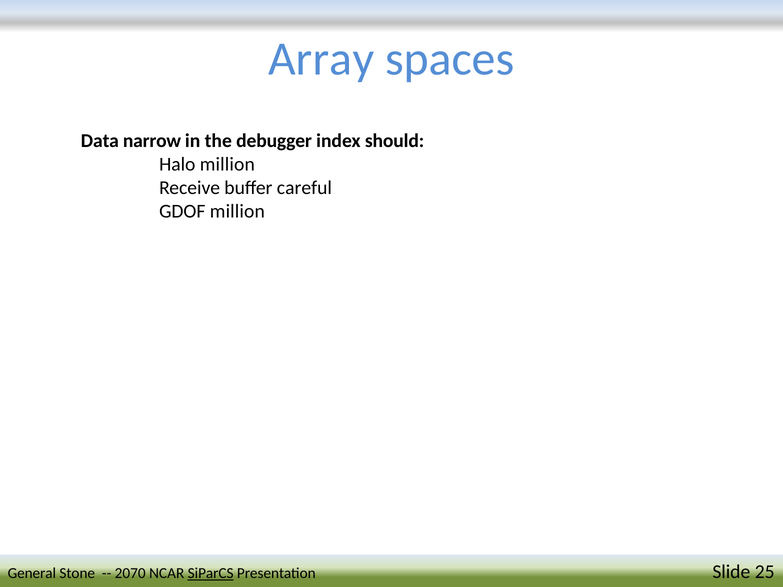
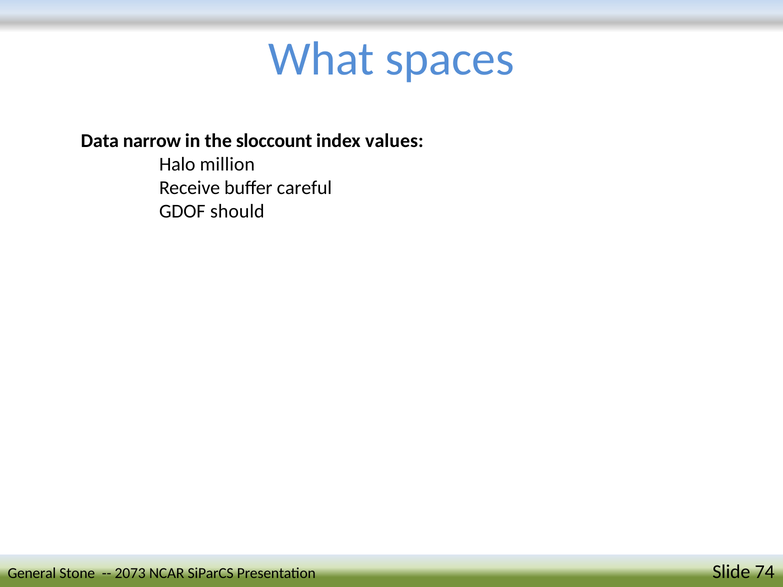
Array: Array -> What (321, 59)
debugger: debugger -> sloccount (274, 141)
should: should -> values (394, 141)
GDOF million: million -> should (237, 211)
2070: 2070 -> 2073 (130, 574)
SiParCS underline: present -> none (211, 574)
25: 25 -> 74 (765, 572)
